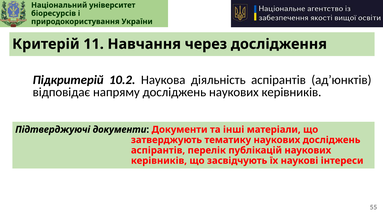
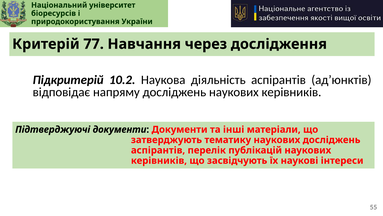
11: 11 -> 77 (94, 44)
